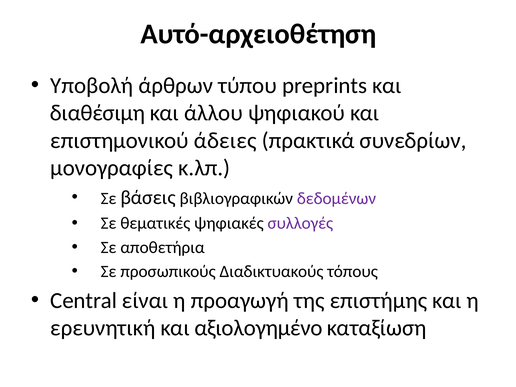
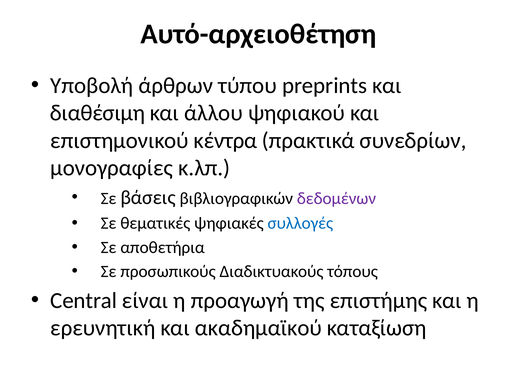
άδειες: άδειες -> κέντρα (225, 141)
συλλογές colour: purple -> blue (300, 223)
αξιολογημένο: αξιολογημένο -> ακαδημαϊκού (258, 328)
